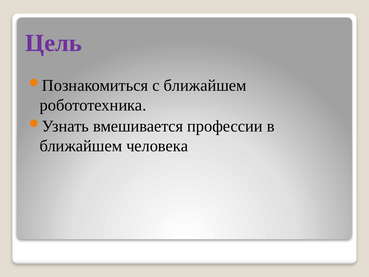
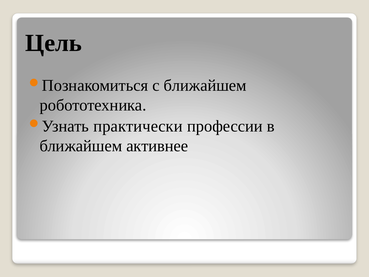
Цель colour: purple -> black (54, 43)
вмешивается: вмешивается -> практически (138, 126)
человека: человека -> активнее (157, 146)
